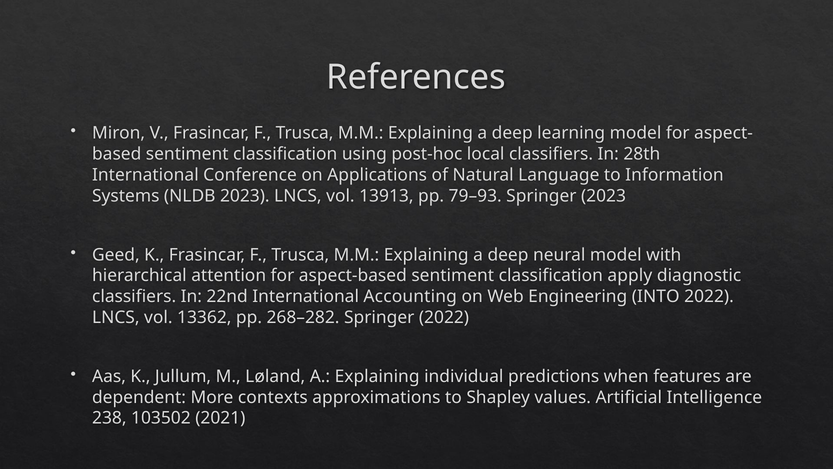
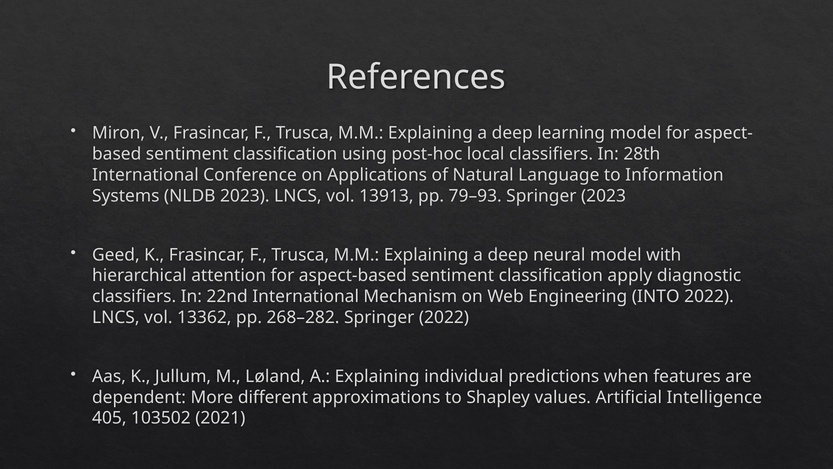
Accounting: Accounting -> Mechanism (410, 296)
contexts: contexts -> different (273, 397)
238: 238 -> 405 (109, 418)
